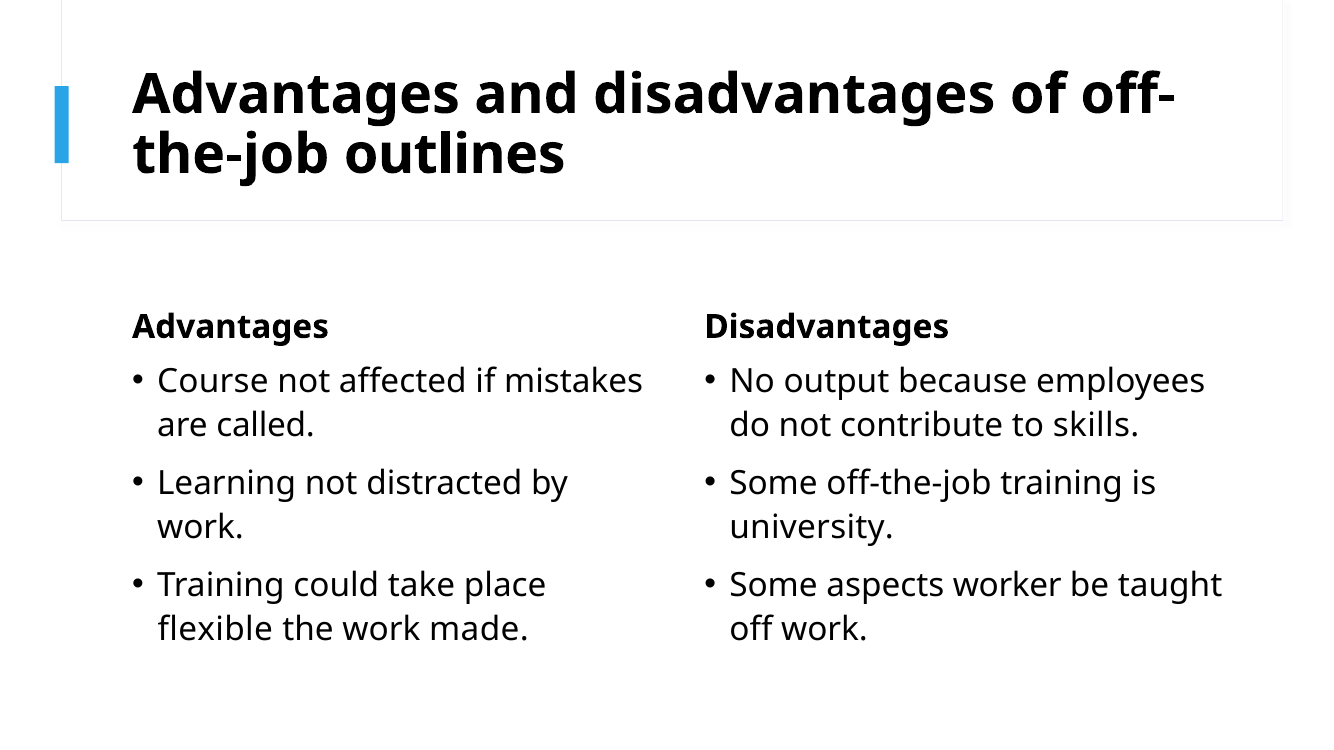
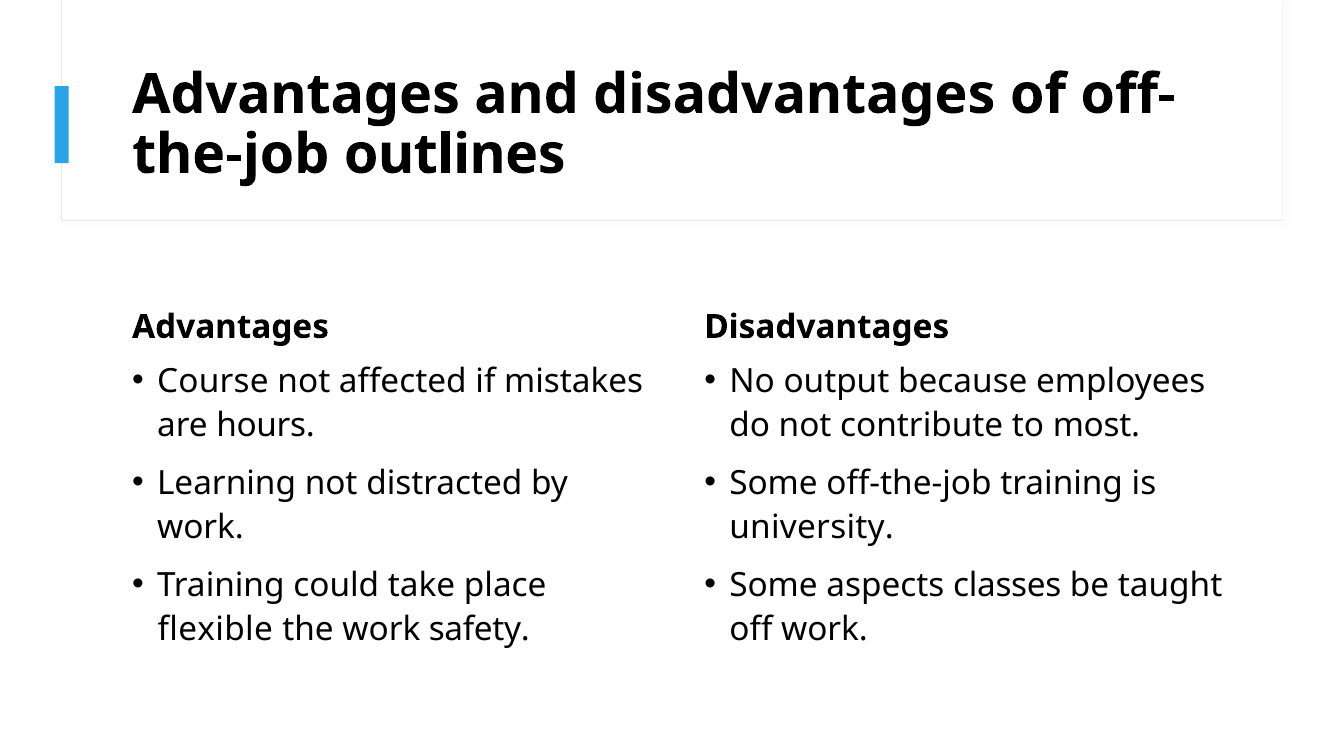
called: called -> hours (266, 426)
skills: skills -> most (1096, 426)
worker: worker -> classes (1007, 586)
made: made -> safety (479, 630)
